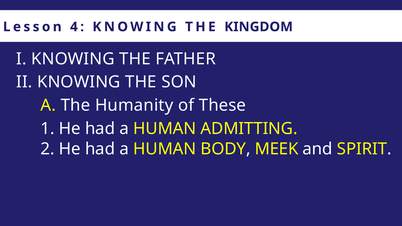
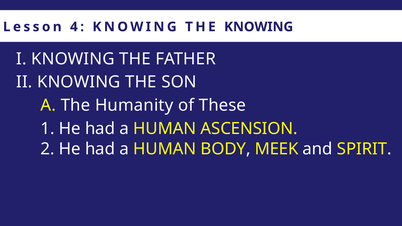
THE KINGDOM: KINGDOM -> KNOWING (259, 27)
ADMITTING: ADMITTING -> ASCENSION (249, 129)
